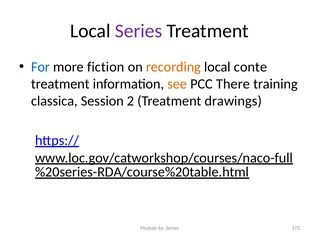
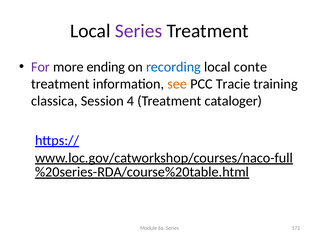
For colour: blue -> purple (40, 67)
fiction: fiction -> ending (106, 67)
recording colour: orange -> blue (173, 67)
There: There -> Tracie (233, 84)
2: 2 -> 4 (131, 101)
drawings: drawings -> cataloger (233, 101)
